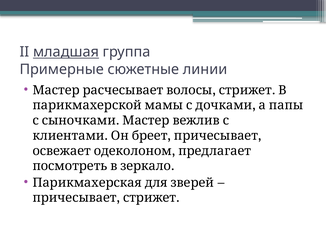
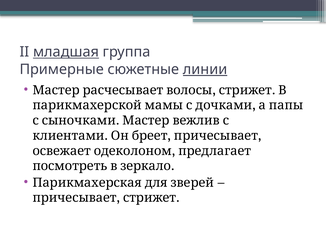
линии underline: none -> present (205, 69)
